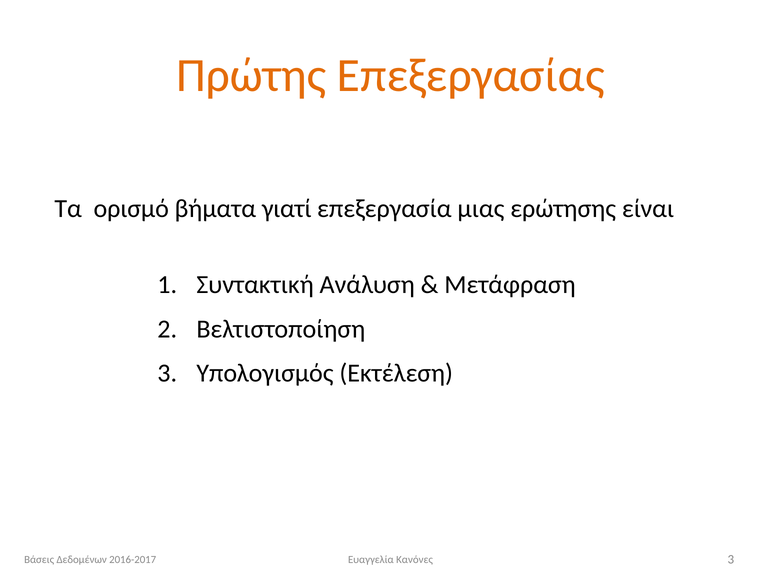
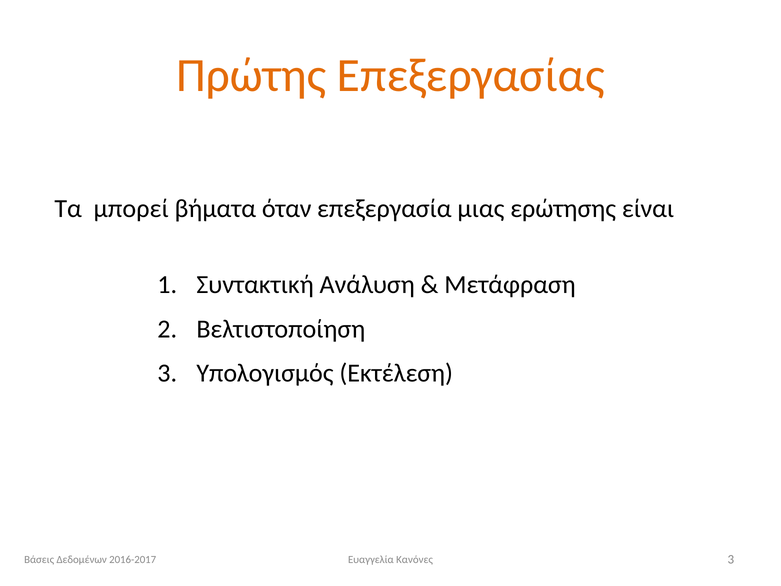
ορισμό: ορισμό -> μπορεί (131, 209)
γιατί: γιατί -> όταν (287, 209)
